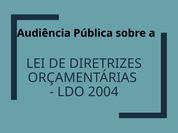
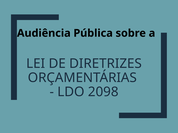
2004: 2004 -> 2098 (103, 92)
